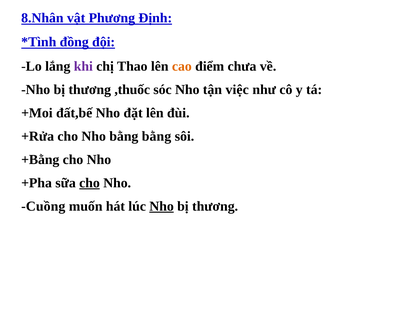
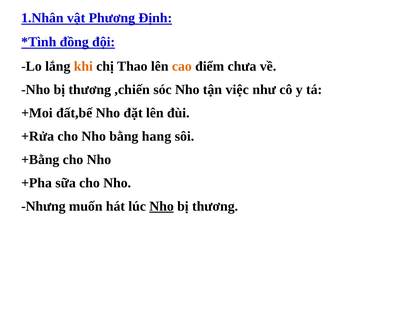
8.Nhân: 8.Nhân -> 1.Nhân (42, 18)
khi colour: purple -> orange (83, 66)
,thuốc: ,thuốc -> ,chiến (132, 90)
bằng bằng: bằng -> hang (156, 136)
cho underline: present -> none (90, 183)
Cuồng: Cuồng -> Nhưng (43, 206)
